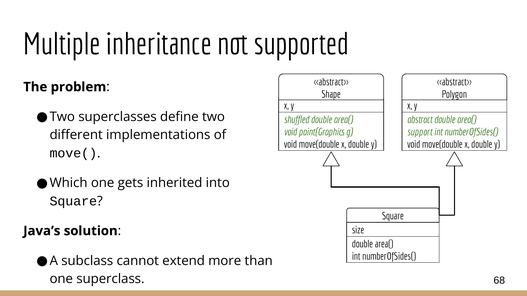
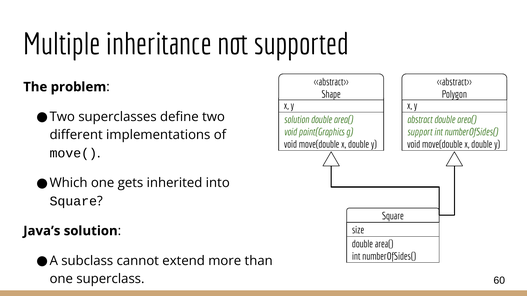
shuffled: shuffled -> solution (296, 120)
68: 68 -> 60 (499, 281)
